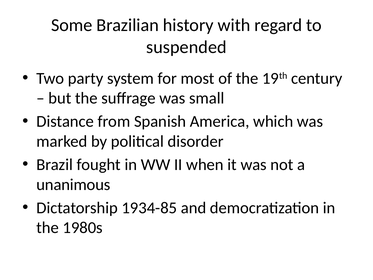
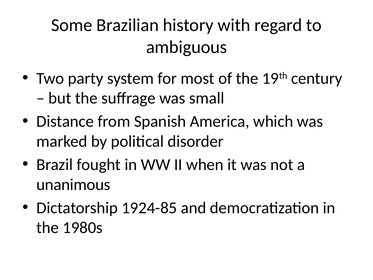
suspended: suspended -> ambiguous (186, 47)
1934-85: 1934-85 -> 1924-85 (149, 208)
